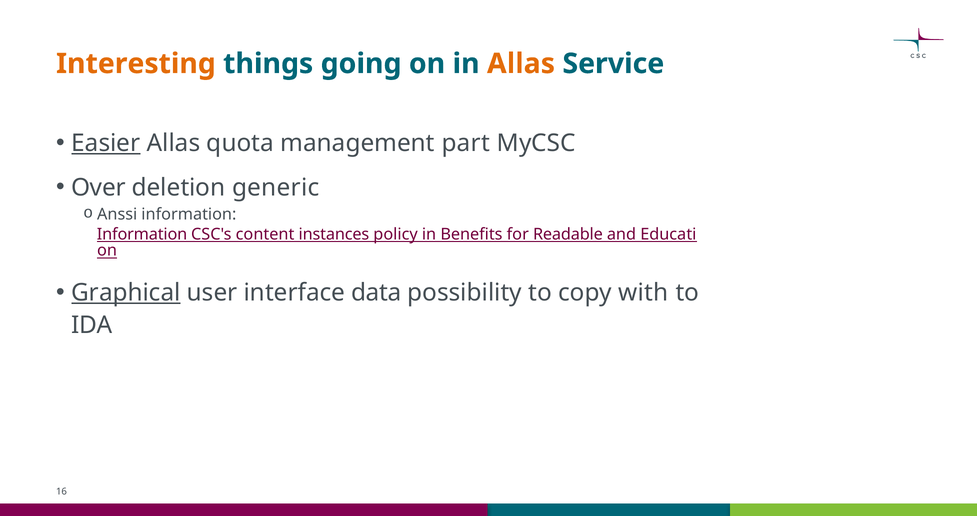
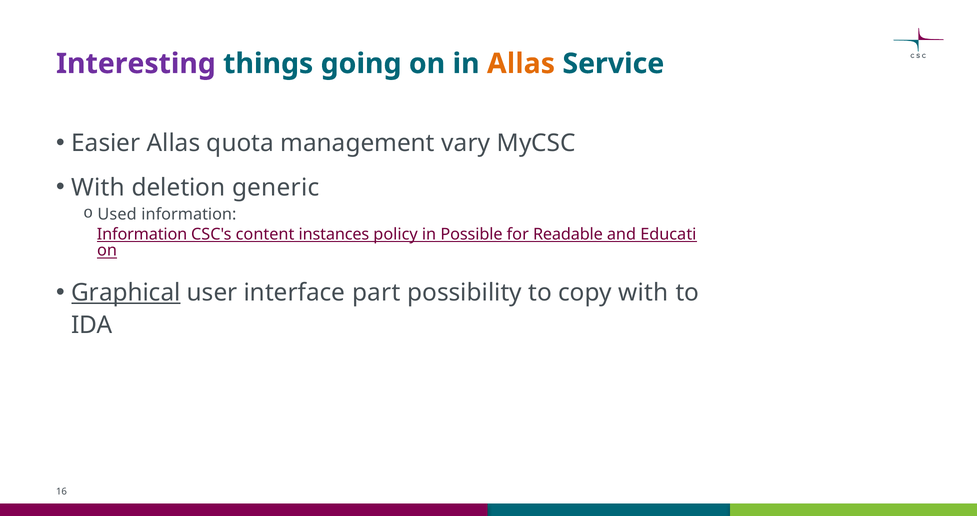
Interesting colour: orange -> purple (136, 64)
Easier underline: present -> none (106, 143)
part: part -> vary (466, 143)
Over: Over -> With (98, 187)
Anssi: Anssi -> Used (117, 215)
Benefits: Benefits -> Possible (471, 234)
data: data -> part (376, 293)
